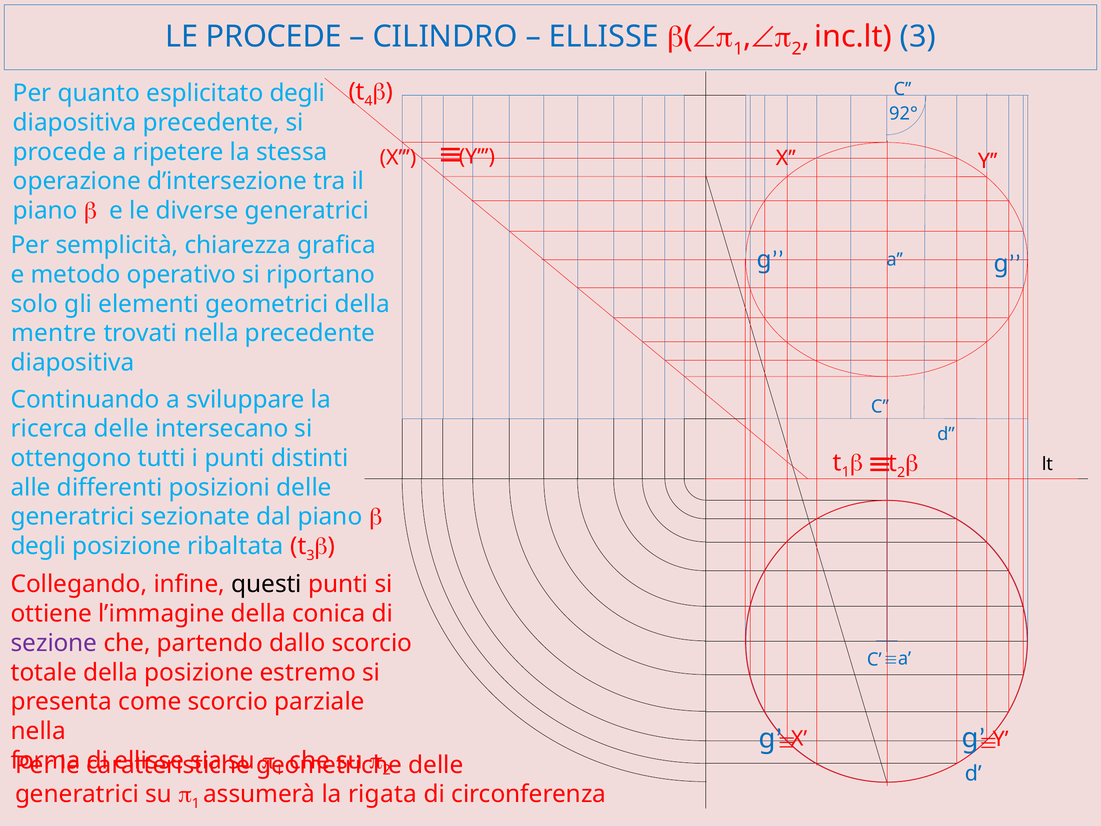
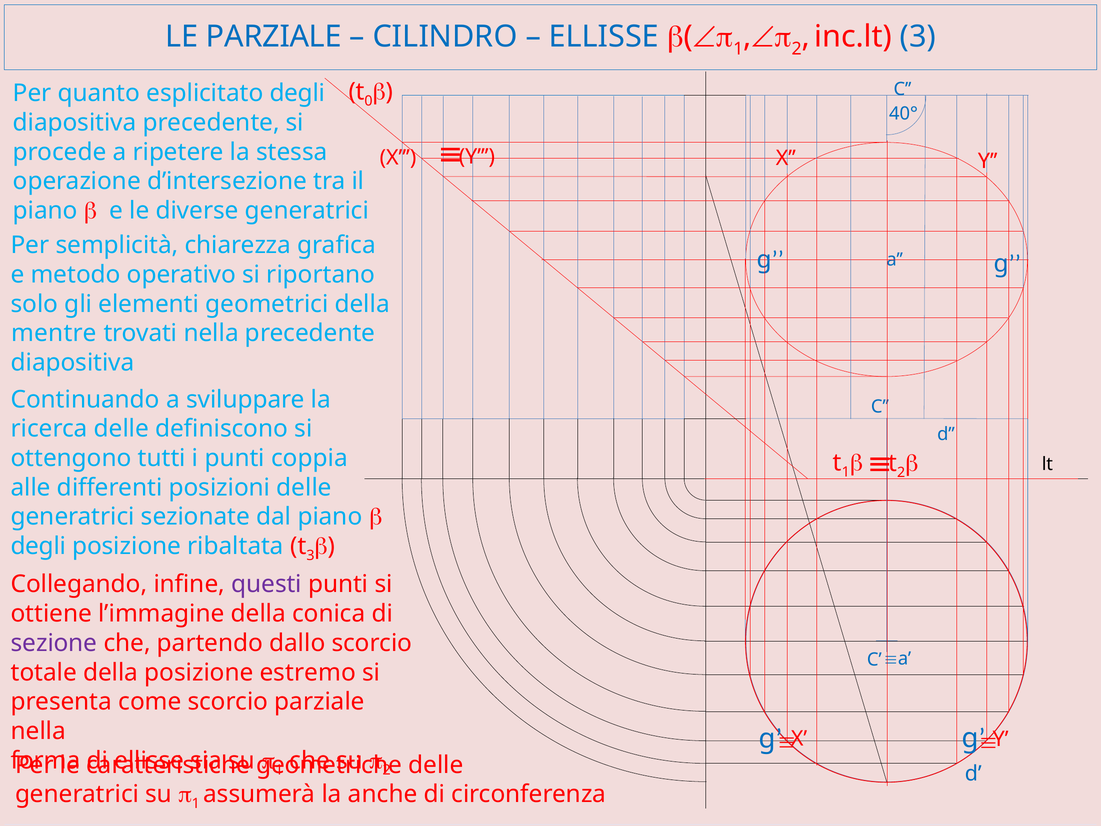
LE PROCEDE: PROCEDE -> PARZIALE (274, 37)
4: 4 -> 0 (369, 101)
92°: 92° -> 40° (903, 114)
intersecano: intersecano -> definiscono (222, 429)
distinti: distinti -> coppia (310, 458)
questi colour: black -> purple (267, 584)
rigata: rigata -> anche (383, 794)
